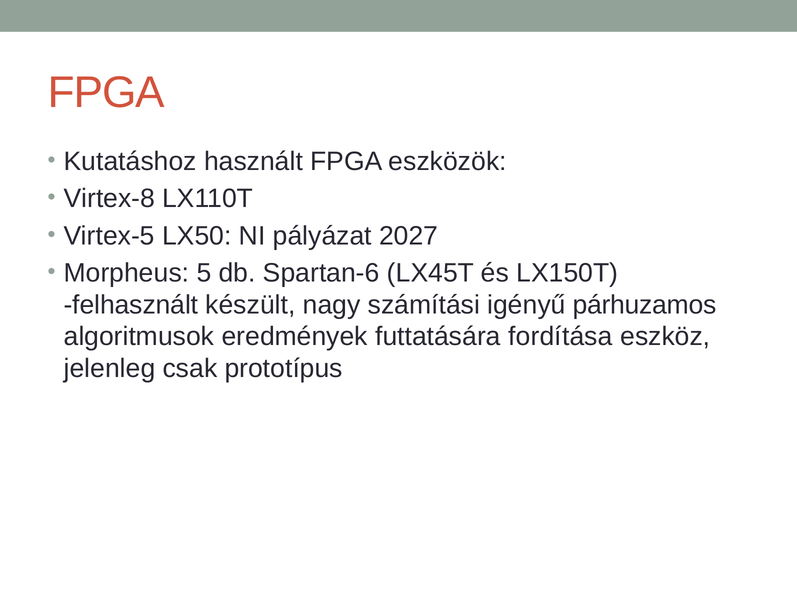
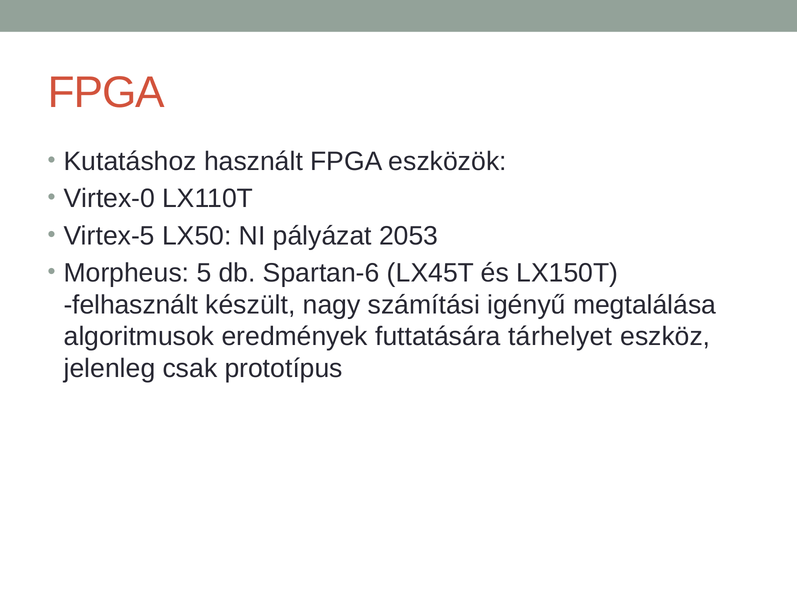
Virtex-8: Virtex-8 -> Virtex-0 (109, 198)
2027: 2027 -> 2053 (409, 236)
párhuzamos: párhuzamos -> megtalálása (645, 305)
fordítása: fordítása -> tárhelyet (560, 337)
